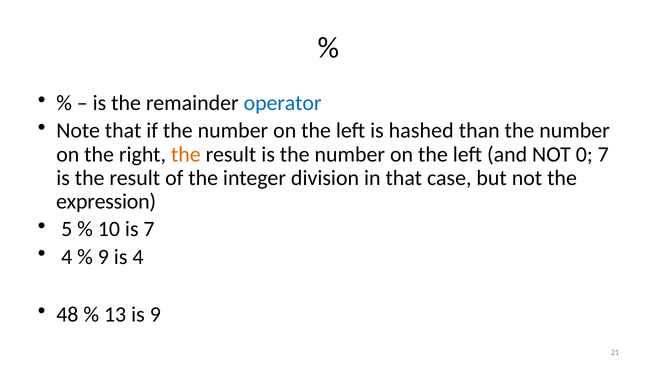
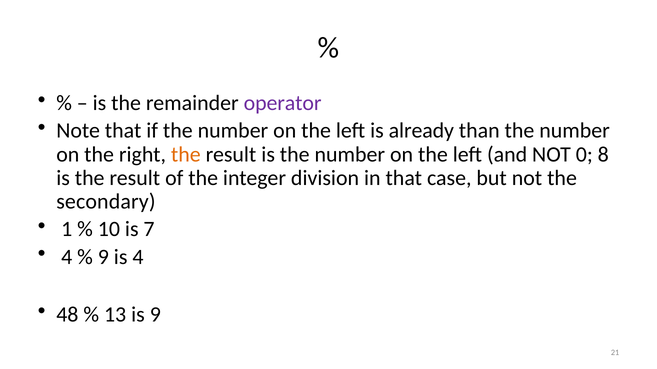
operator colour: blue -> purple (283, 103)
hashed: hashed -> already (421, 131)
0 7: 7 -> 8 (603, 155)
expression: expression -> secondary (106, 202)
5: 5 -> 1 (67, 230)
